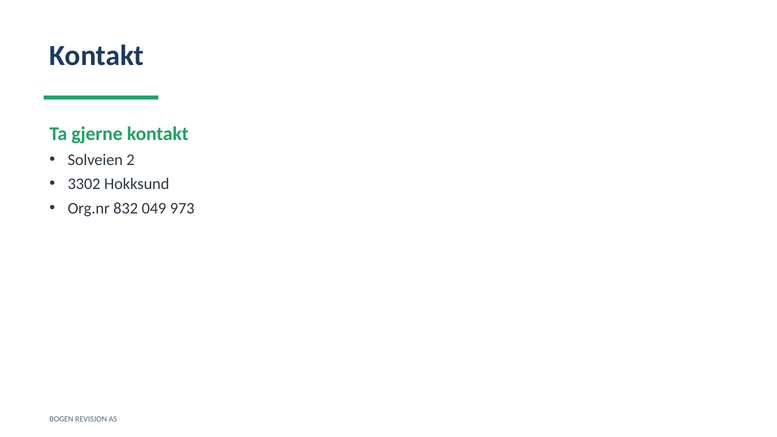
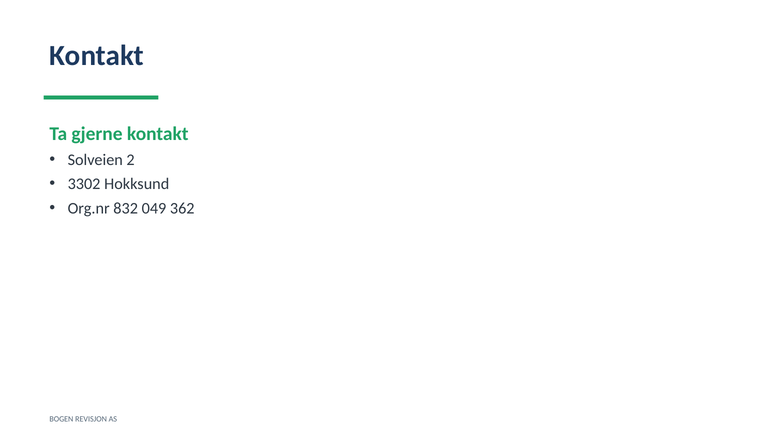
973: 973 -> 362 (182, 208)
